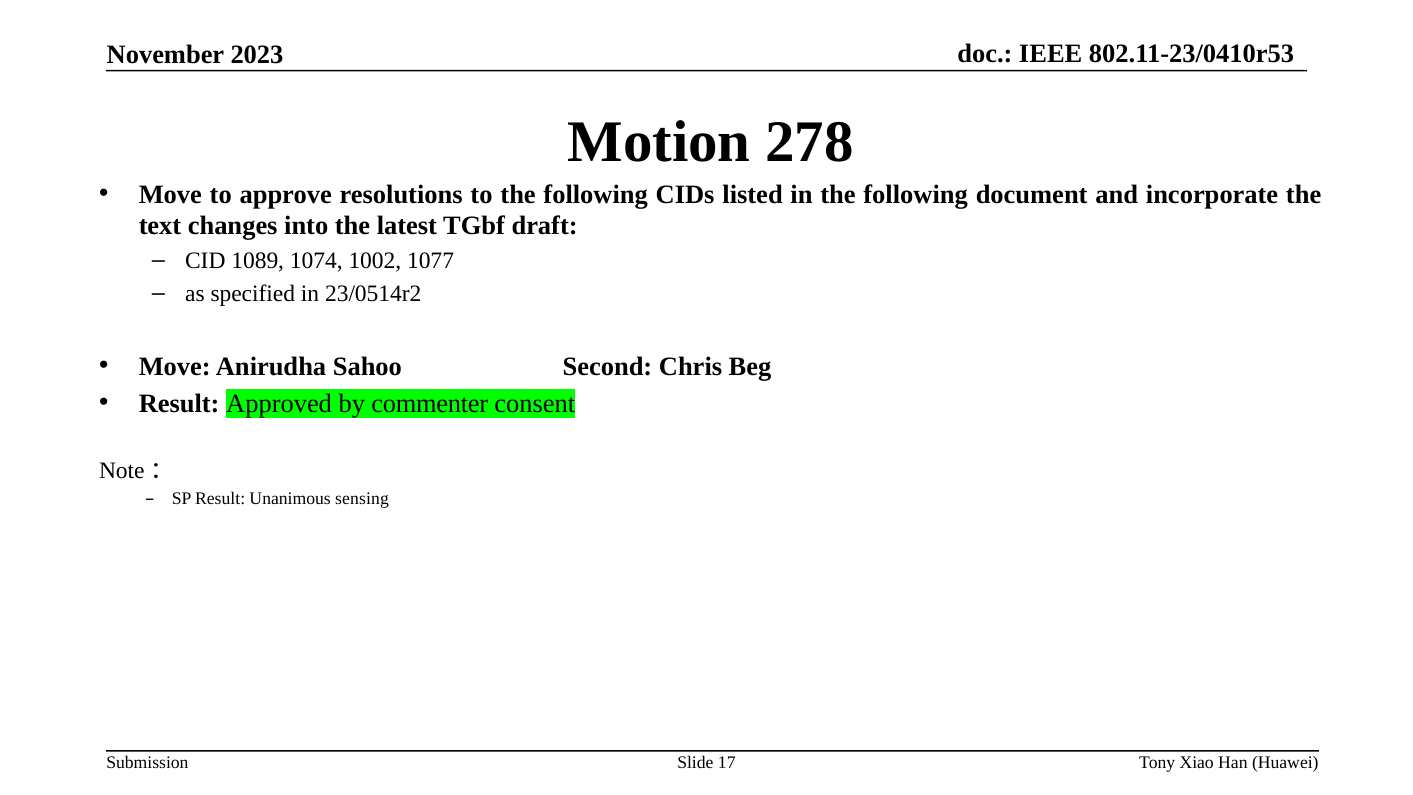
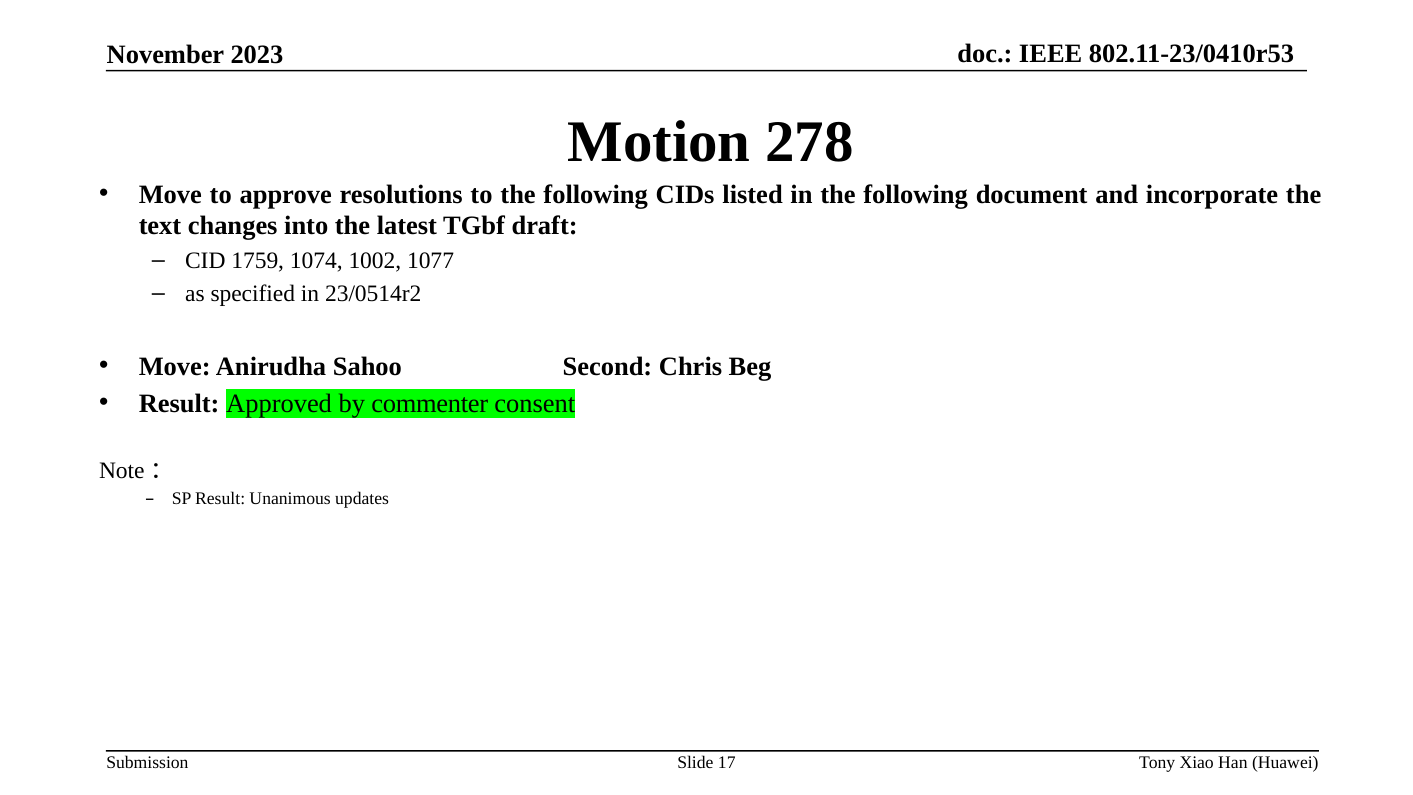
1089: 1089 -> 1759 (258, 261)
sensing: sensing -> updates (362, 499)
